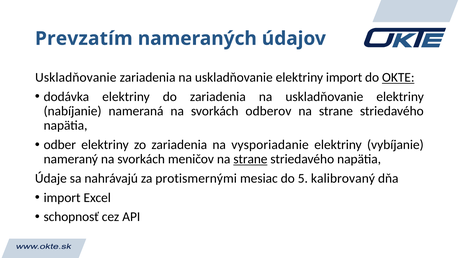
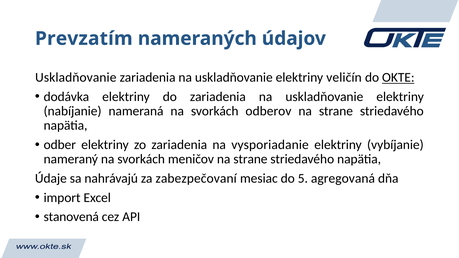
elektriny import: import -> veličín (344, 78)
strane underline: present -> none (250, 159)
protismernými: protismernými -> zabezpečovaní (196, 179)
kalibrovaný: kalibrovaný -> agregovaná (343, 179)
schopnosť: schopnosť -> stanovená (71, 217)
